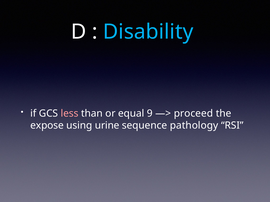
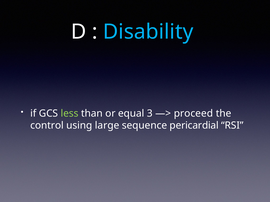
less colour: pink -> light green (70, 114)
9: 9 -> 3 (150, 114)
expose: expose -> control (47, 126)
urine: urine -> large (107, 126)
pathology: pathology -> pericardial (194, 126)
